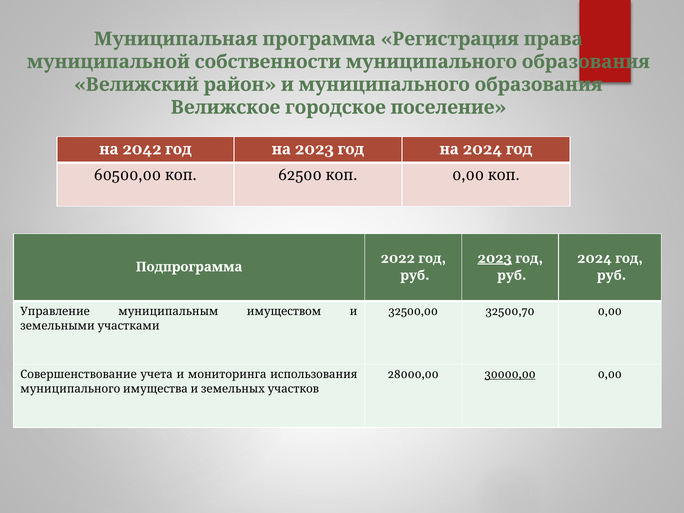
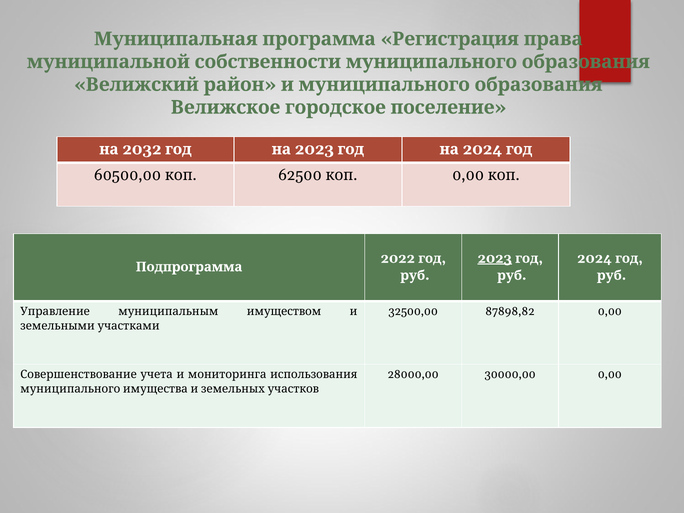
2042: 2042 -> 2032 (142, 149)
32500,70: 32500,70 -> 87898,82 (510, 311)
30000,00 underline: present -> none (510, 374)
